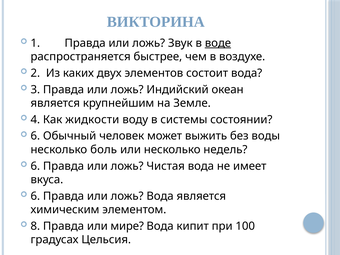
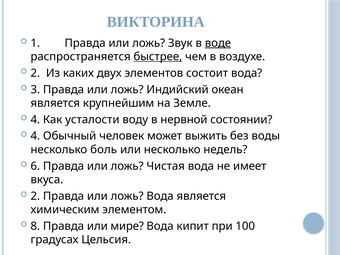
быстрее underline: none -> present (158, 57)
жидкости: жидкости -> усталости (92, 120)
системы: системы -> нервной (184, 120)
6: 6 -> 4 (35, 136)
6: 6 -> 2 (35, 196)
